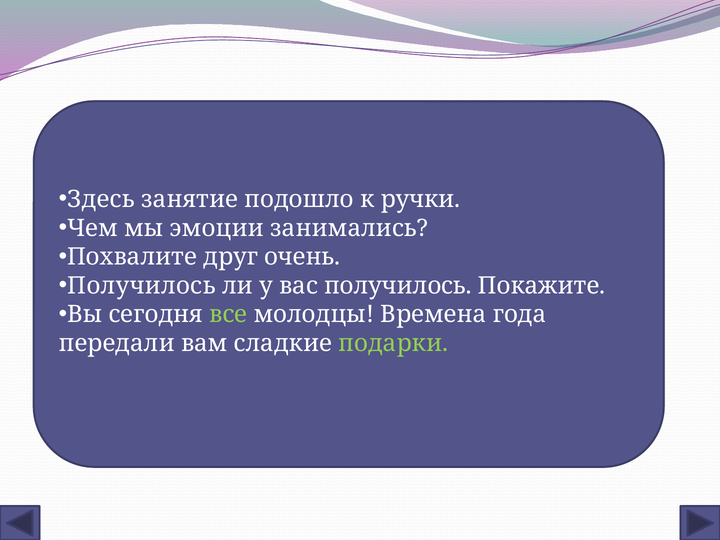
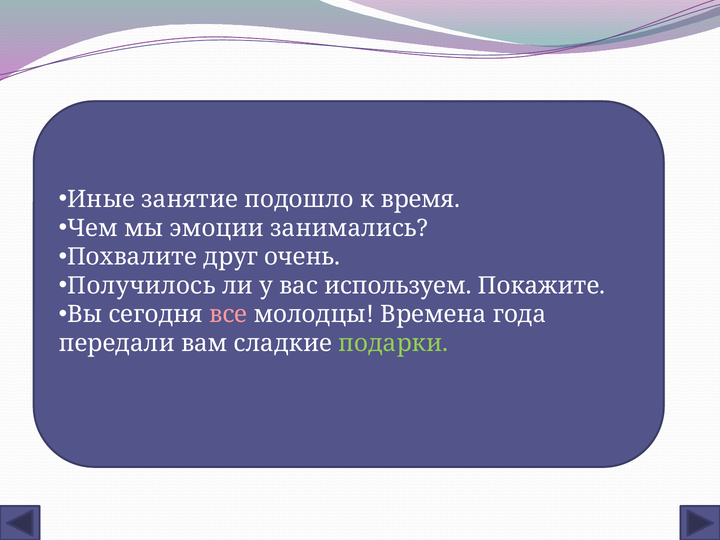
Здесь: Здесь -> Иные (101, 199)
ручки: ручки -> время (420, 199)
вас получилось: получилось -> используем (398, 286)
все colour: light green -> pink (228, 315)
